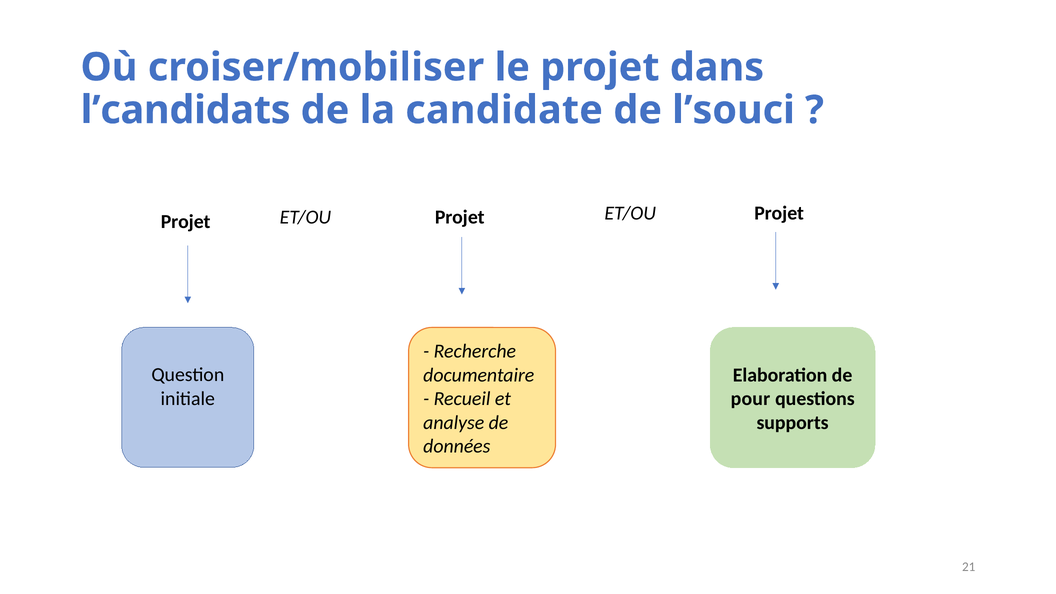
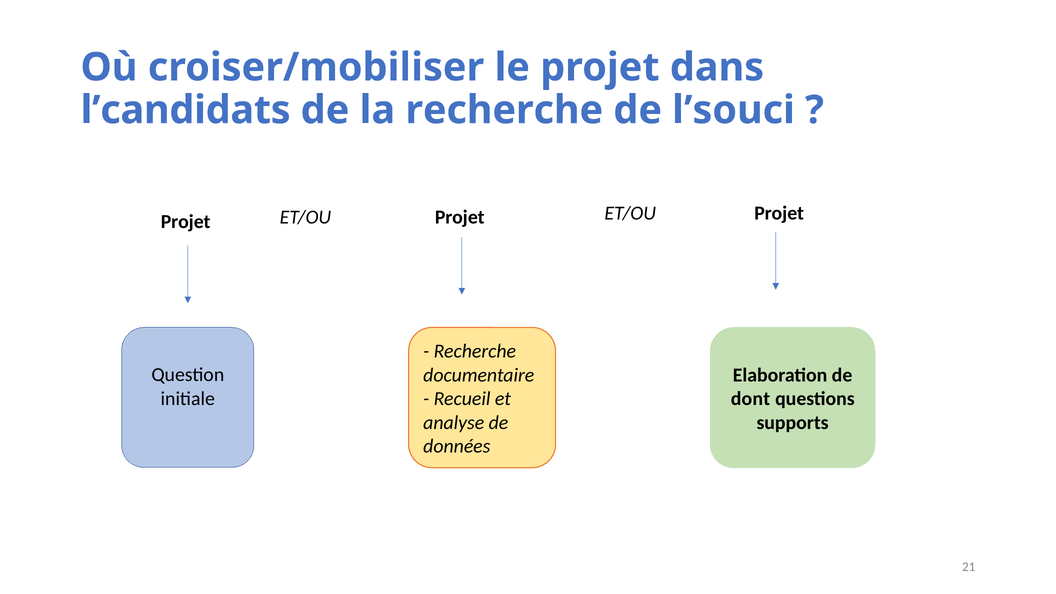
la candidate: candidate -> recherche (504, 110)
pour: pour -> dont (750, 399)
